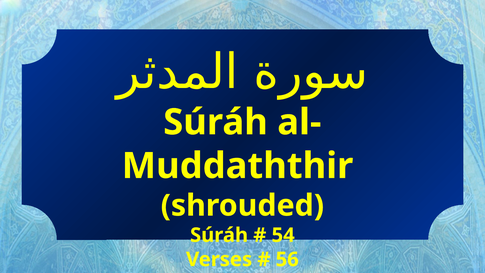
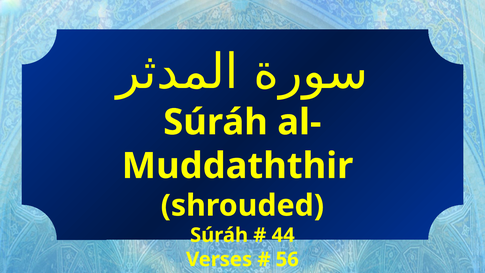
54: 54 -> 44 (283, 235)
